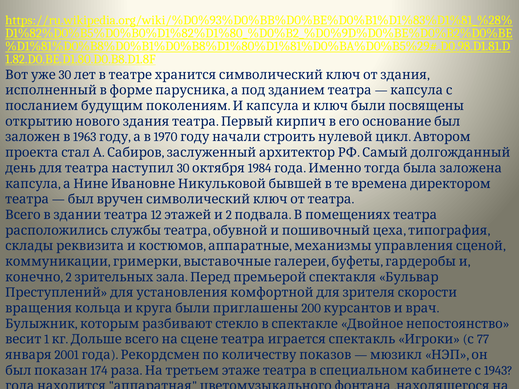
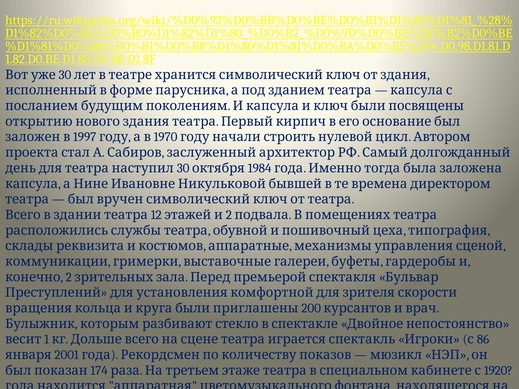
1963: 1963 -> 1997 (85, 137)
77: 77 -> 86 (483, 340)
1943: 1943 -> 1920 (498, 371)
